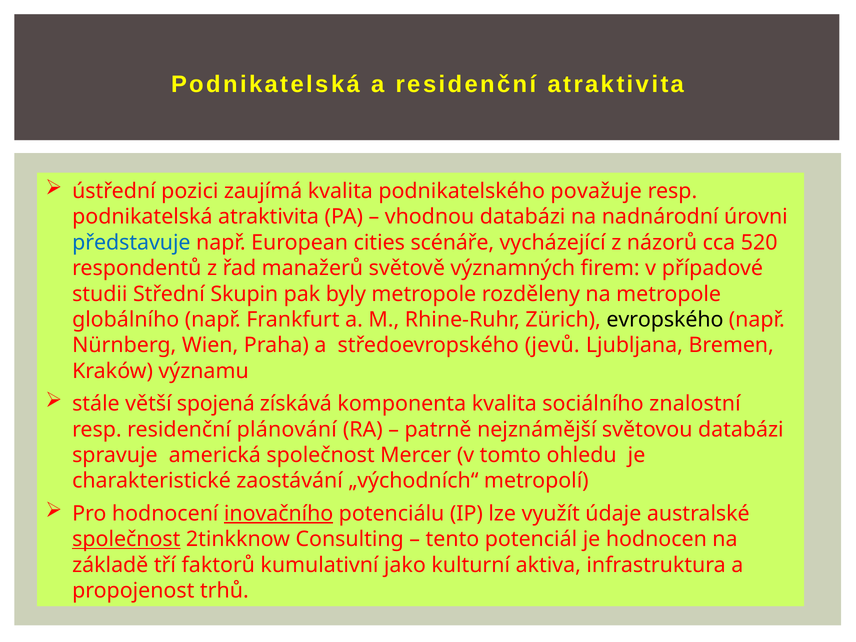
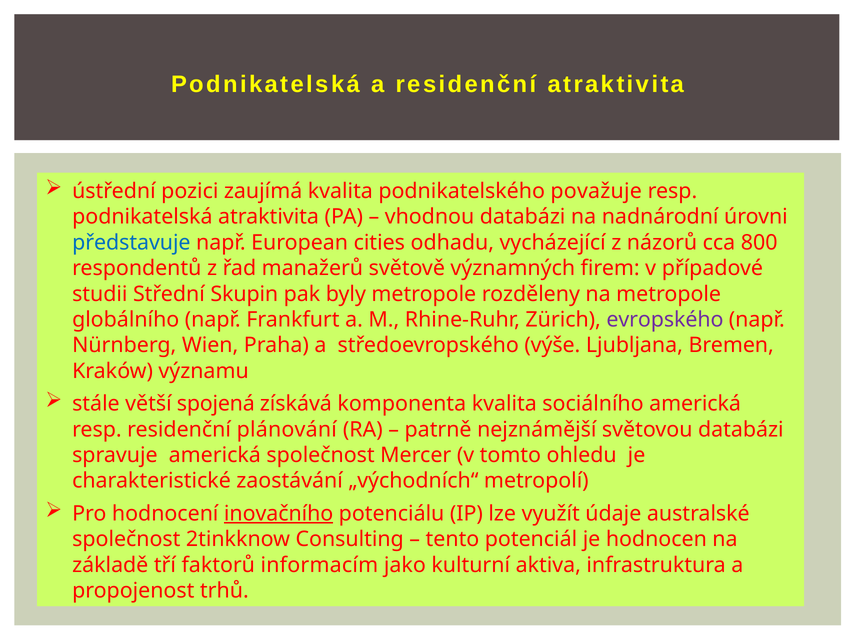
scénáře: scénáře -> odhadu (452, 243)
520: 520 -> 800 (759, 243)
evropského colour: black -> purple (665, 320)
jevů: jevů -> výše (552, 345)
sociálního znalostní: znalostní -> americká (695, 404)
společnost underline: present -> none (126, 539)
kumulativní: kumulativní -> informacím (319, 565)
